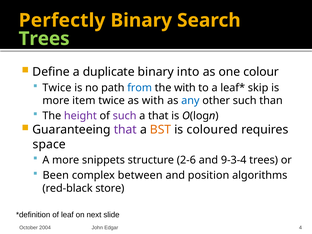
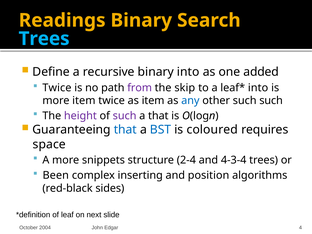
Perfectly: Perfectly -> Readings (62, 20)
Trees colour: light green -> light blue (44, 39)
duplicate: duplicate -> recursive (109, 72)
colour: colour -> added (261, 72)
from colour: blue -> purple (140, 88)
the with: with -> skip (185, 88)
skip: skip -> into (258, 88)
as with: with -> item (153, 101)
such than: than -> such (271, 101)
that colour: purple -> blue (125, 130)
BST colour: orange -> blue (161, 130)
2-6: 2-6 -> 2-4 (186, 160)
9-3-4: 9-3-4 -> 4-3-4 (234, 160)
between: between -> inserting (140, 175)
store: store -> sides (110, 188)
